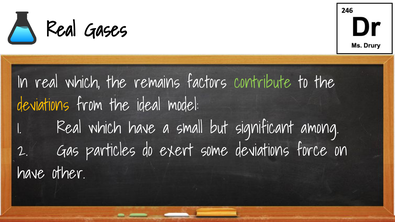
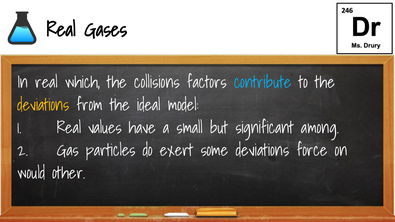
remains: remains -> collisions (157, 83)
contribute colour: light green -> light blue (263, 83)
1 Real which: which -> values (105, 128)
have: have -> would (31, 173)
